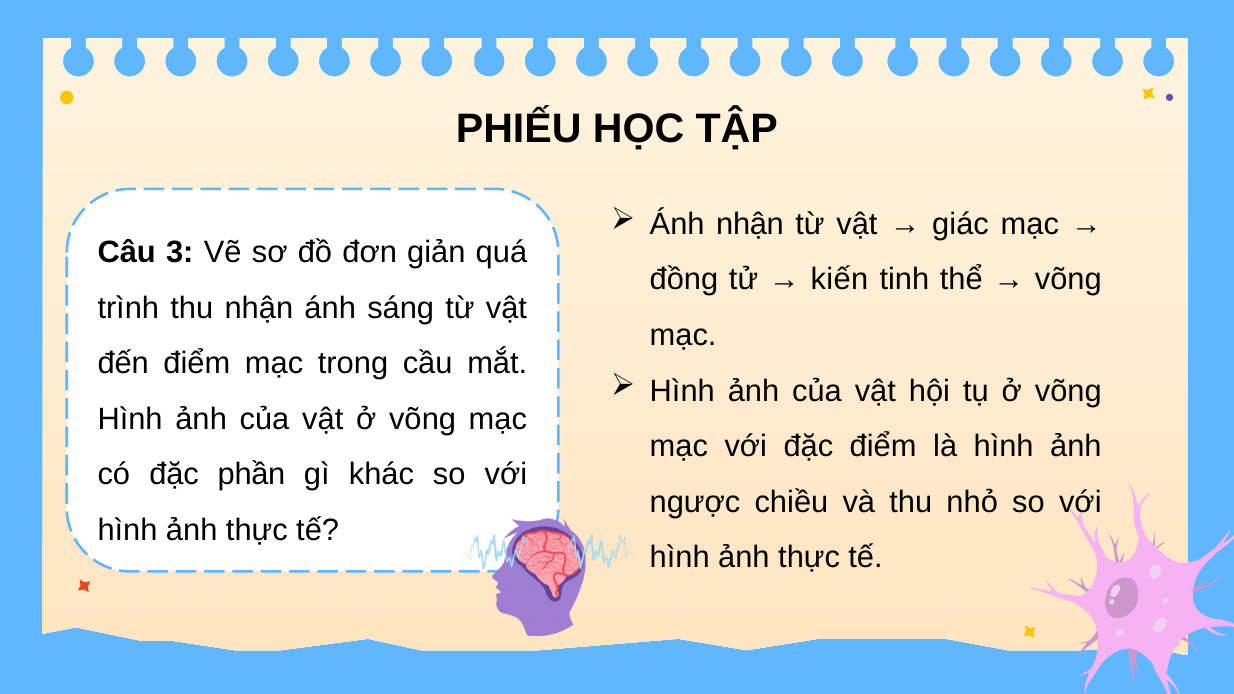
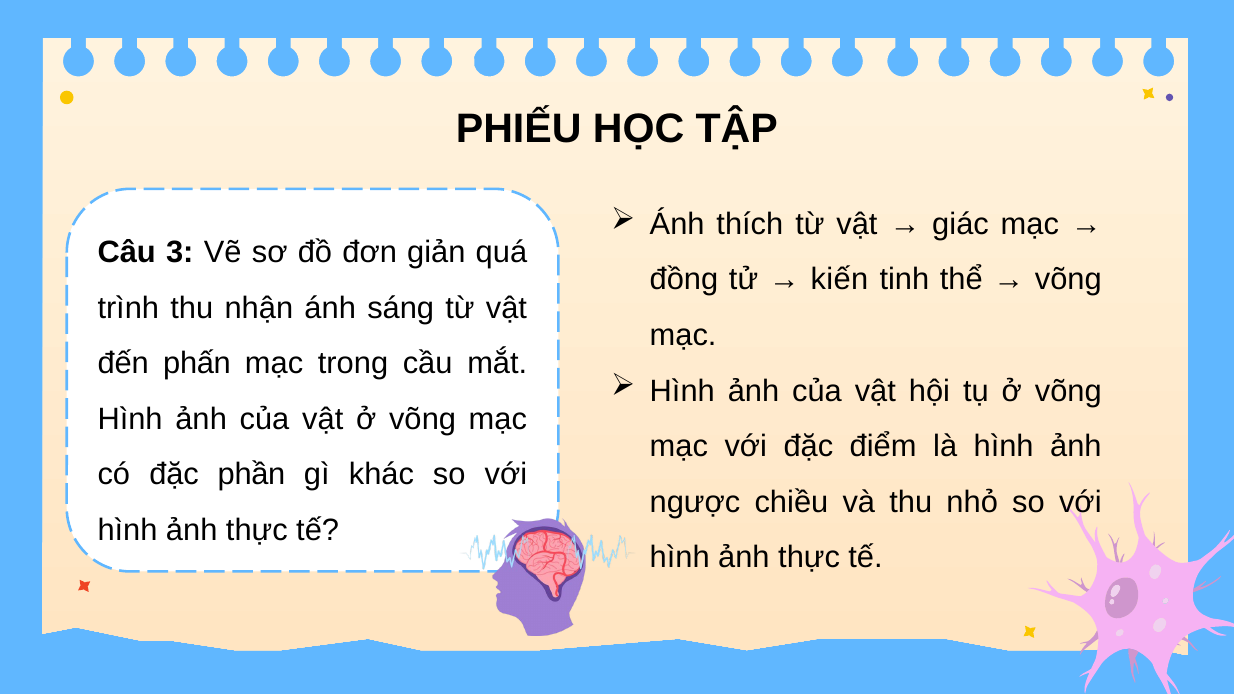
Ánh nhận: nhận -> thích (750, 224)
đến điểm: điểm -> phấn (197, 364)
